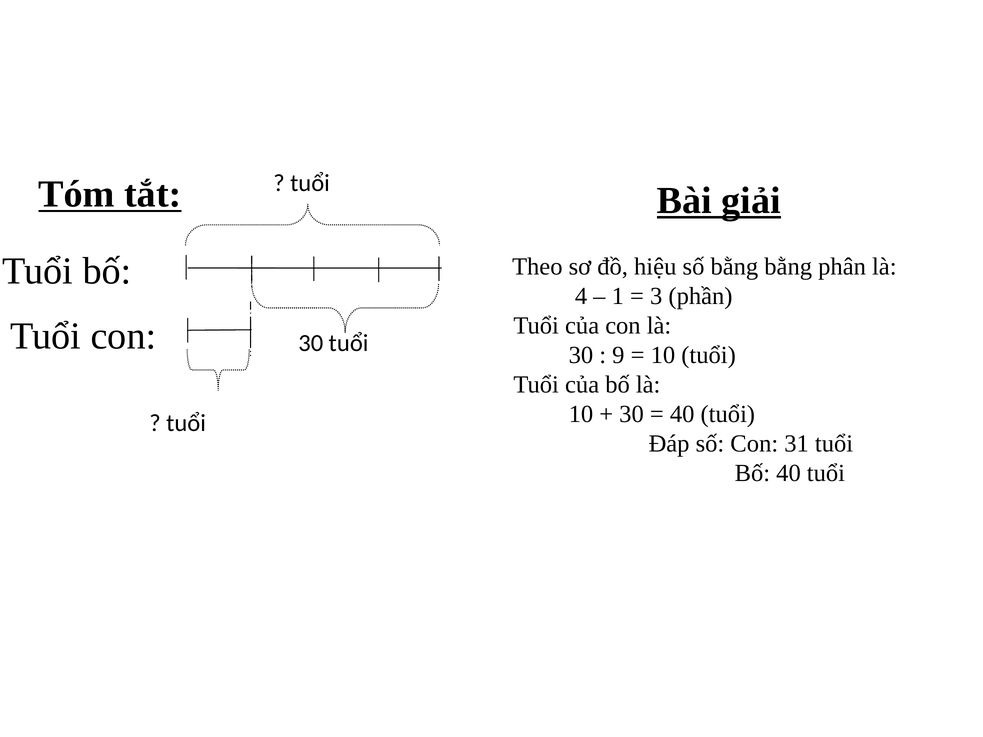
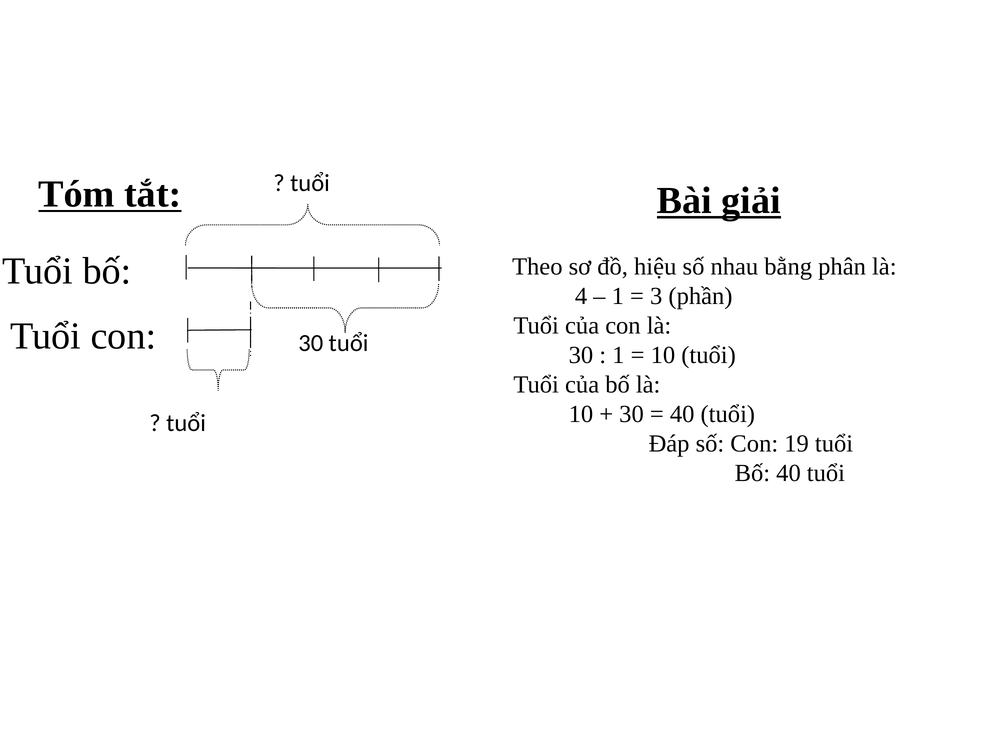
số bằng: bằng -> nhau (734, 267)
9: 9 -> 1 (618, 355)
31: 31 -> 19 (797, 444)
